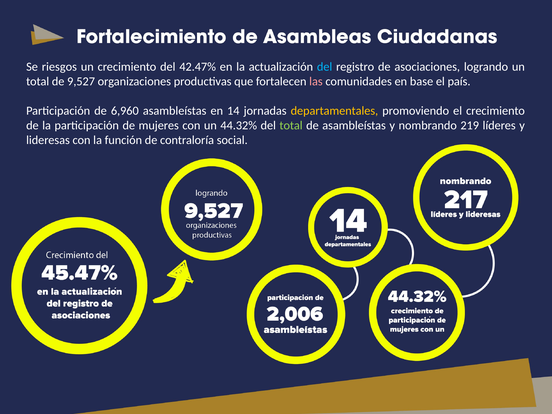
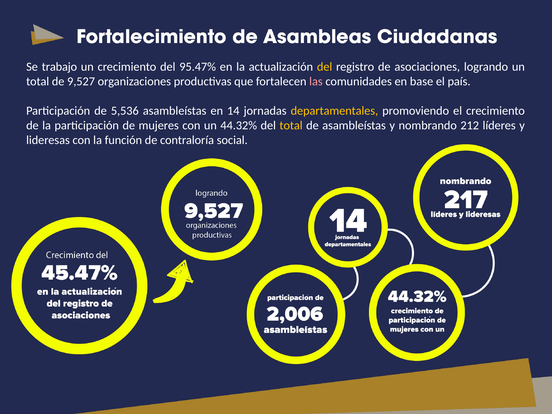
riesgos: riesgos -> trabajo (59, 67)
42.47%: 42.47% -> 95.47% (198, 67)
del colour: light blue -> yellow (325, 67)
6,960: 6,960 -> 5,536 (125, 111)
total colour: light green -> yellow (291, 126)
219: 219 -> 212 (470, 126)
